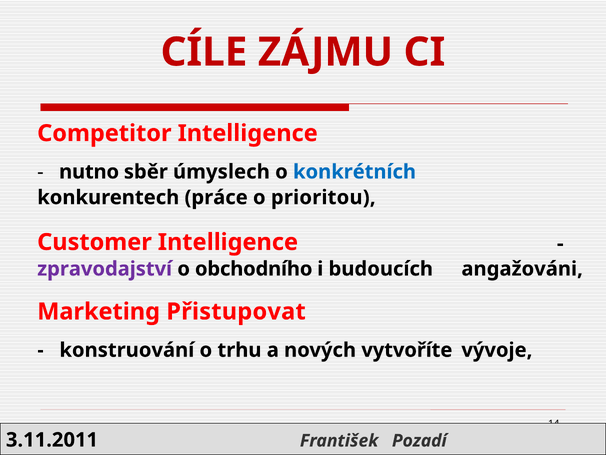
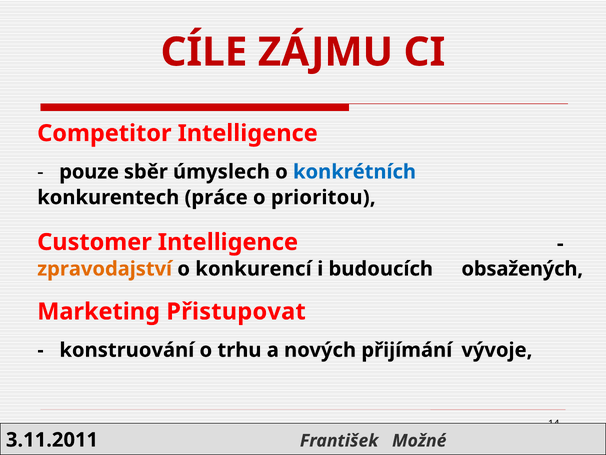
nutno: nutno -> pouze (89, 172)
zpravodajství colour: purple -> orange (105, 269)
obchodního: obchodního -> konkurencí (253, 269)
angažováni: angažováni -> obsažených (522, 269)
vytvoříte: vytvoříte -> přijímání (407, 350)
Pozadí: Pozadí -> Možné (419, 440)
